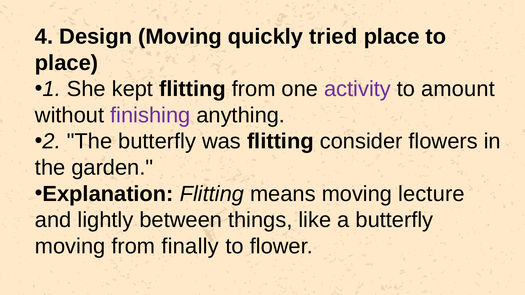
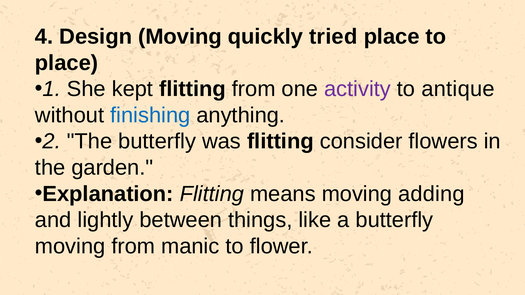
amount: amount -> antique (458, 89)
finishing colour: purple -> blue (150, 115)
lecture: lecture -> adding (431, 194)
finally: finally -> manic (190, 247)
